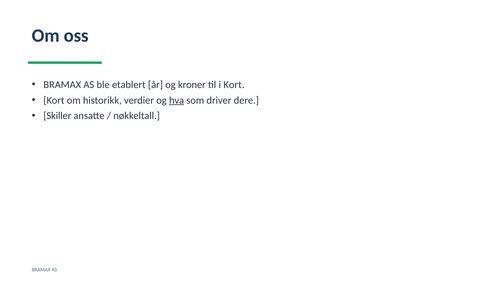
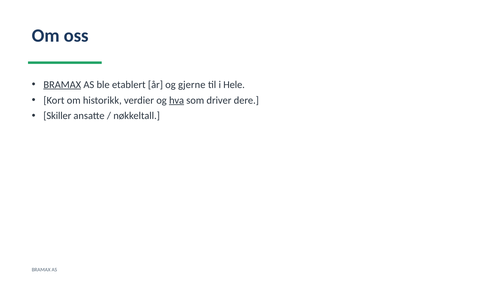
BRAMAX underline: none -> present (62, 85)
kroner: kroner -> gjerne (192, 85)
i Kort: Kort -> Hele (234, 85)
